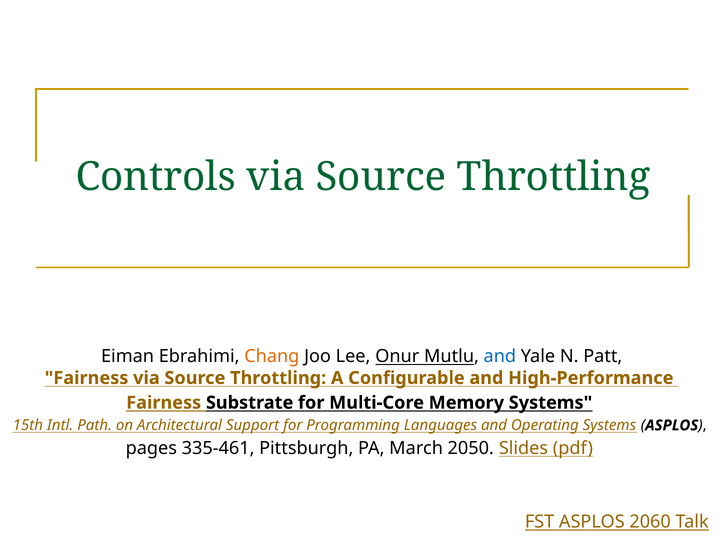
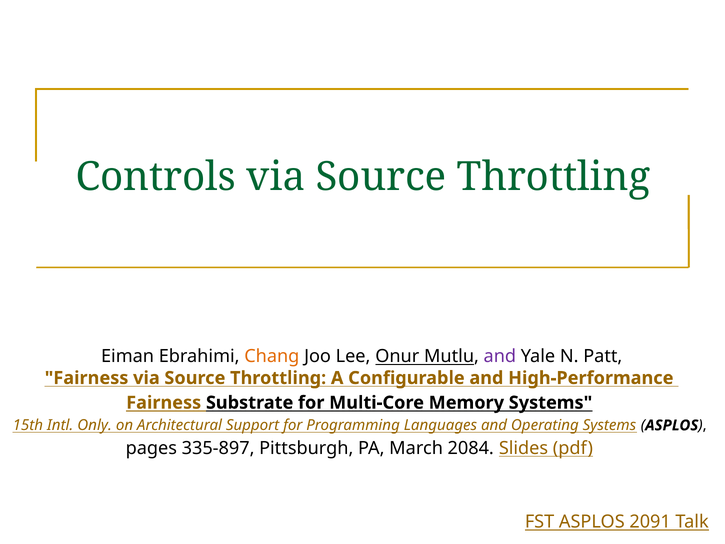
and colour: blue -> purple (500, 356)
Path: Path -> Only (95, 425)
335-461: 335-461 -> 335-897 (218, 448)
2050: 2050 -> 2084 (471, 448)
2060: 2060 -> 2091 (650, 522)
